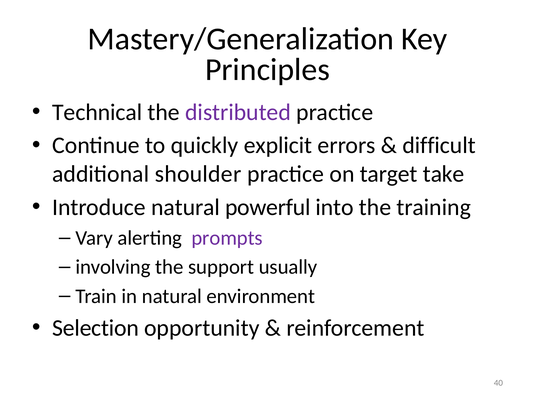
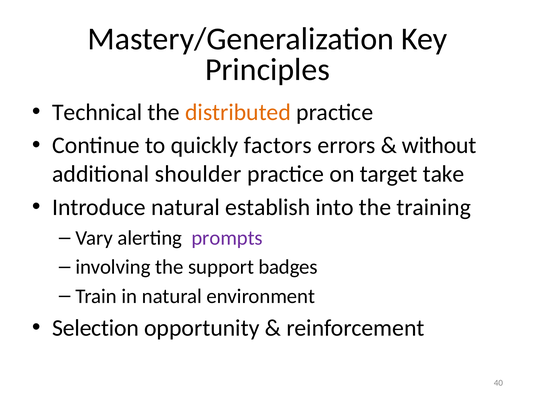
distributed colour: purple -> orange (238, 112)
explicit: explicit -> factors (278, 146)
difficult: difficult -> without (439, 146)
powerful: powerful -> establish (268, 207)
usually: usually -> badges (288, 267)
